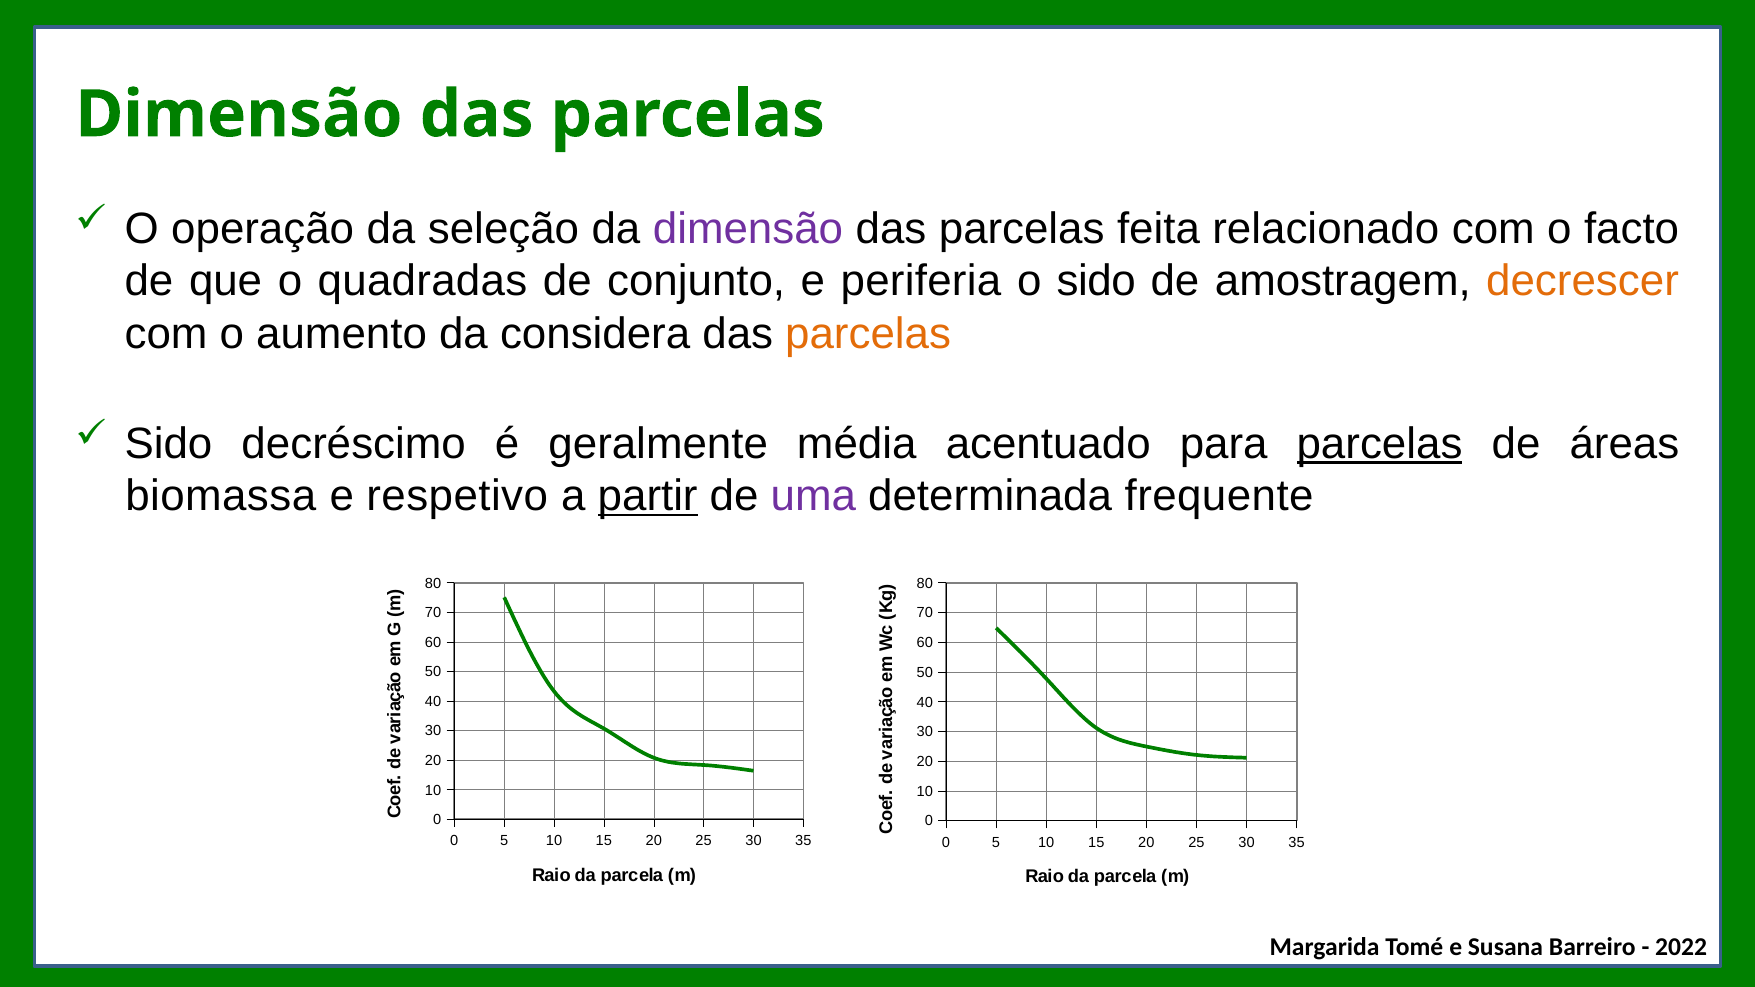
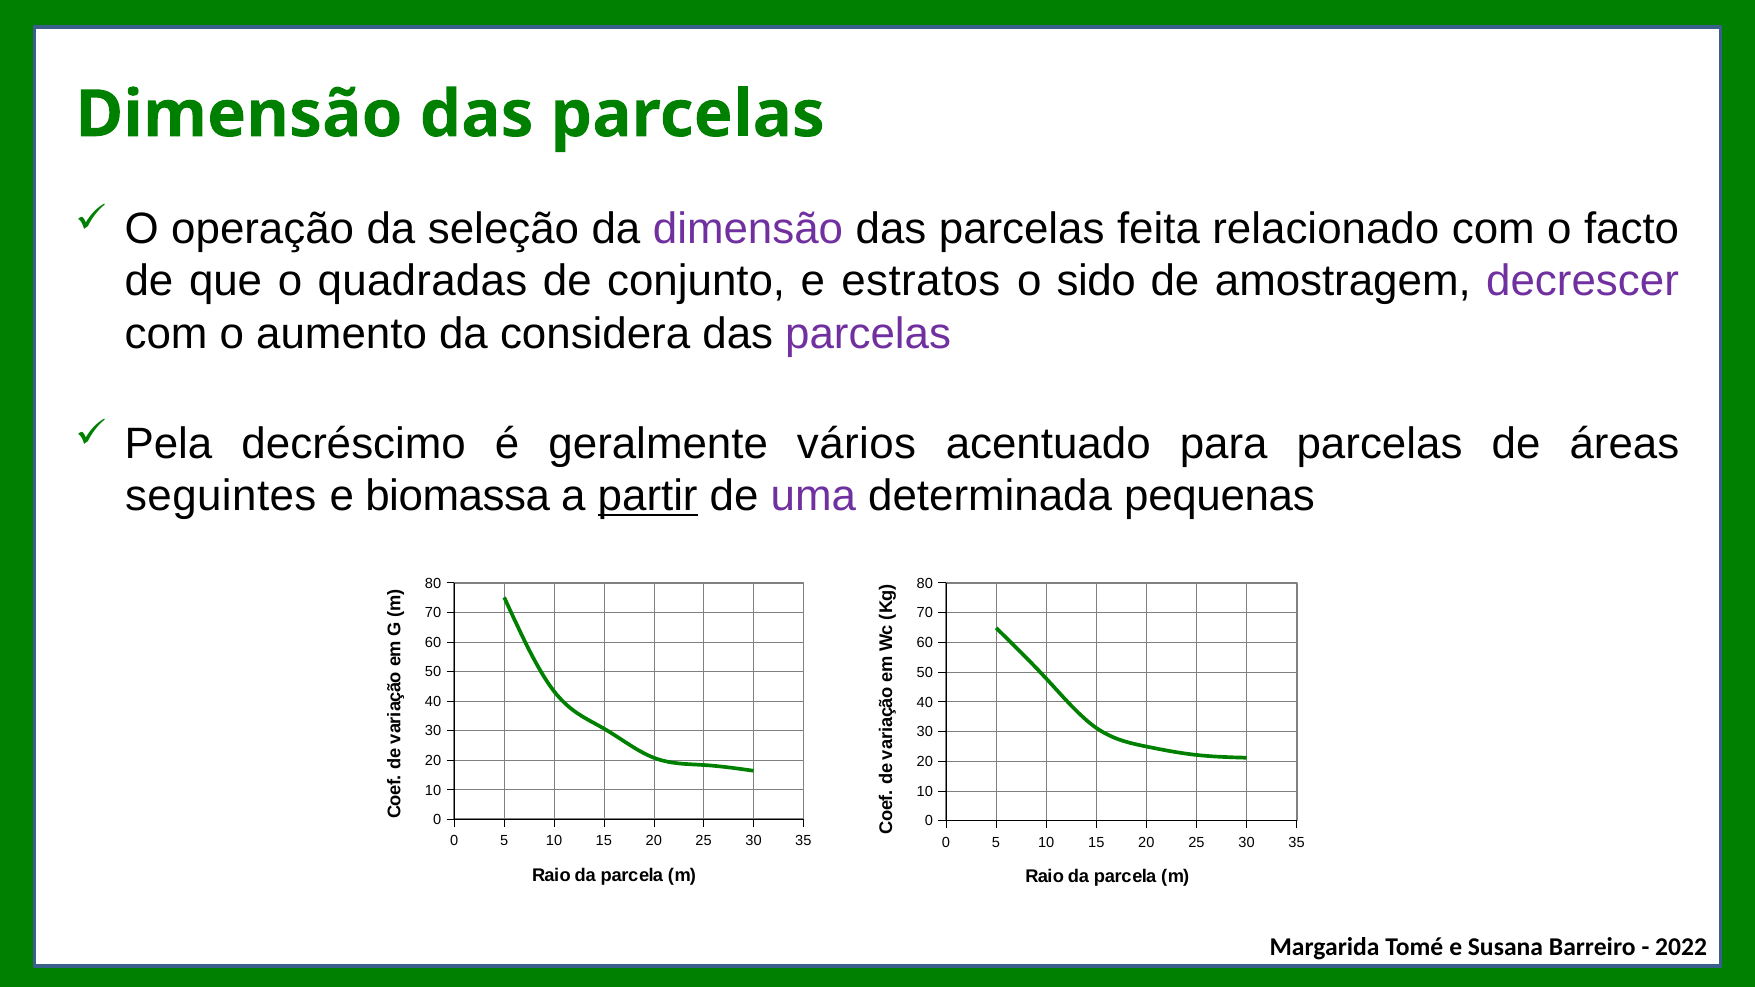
periferia: periferia -> estratos (921, 281)
decrescer colour: orange -> purple (1583, 281)
parcelas colour: orange -> purple (868, 334)
Sido: Sido -> Pela (168, 444)
média: média -> vários (857, 444)
parcelas underline: present -> none (1380, 444)
biomassa: biomassa -> seguintes (221, 496)
respetivo: respetivo -> biomassa (458, 496)
frequente: frequente -> pequenas (1219, 496)
